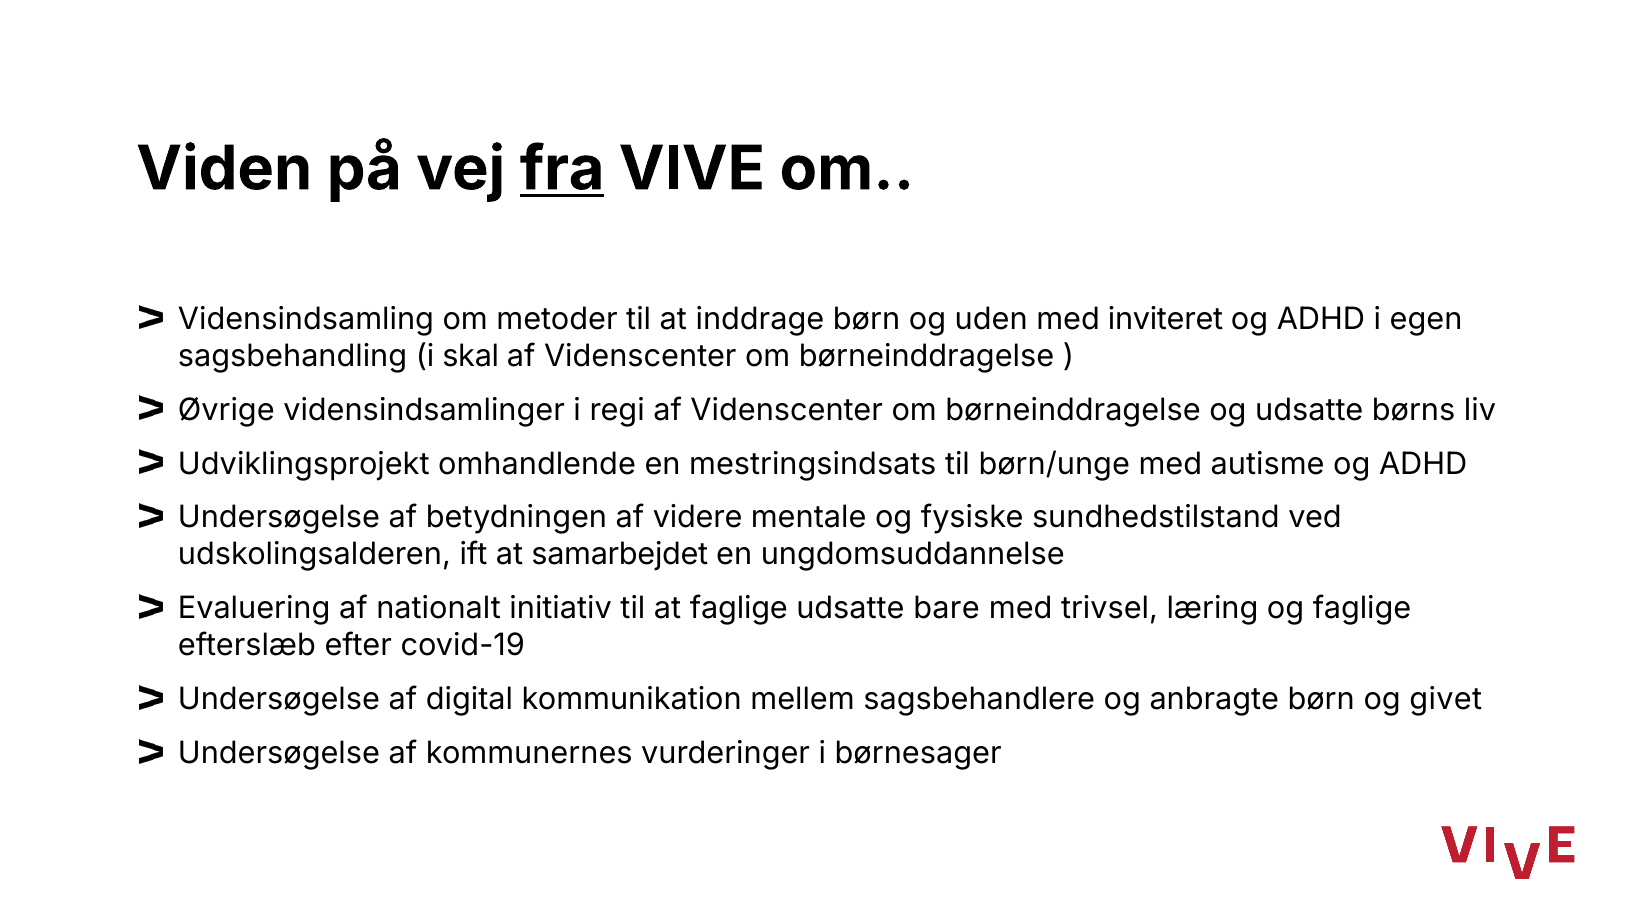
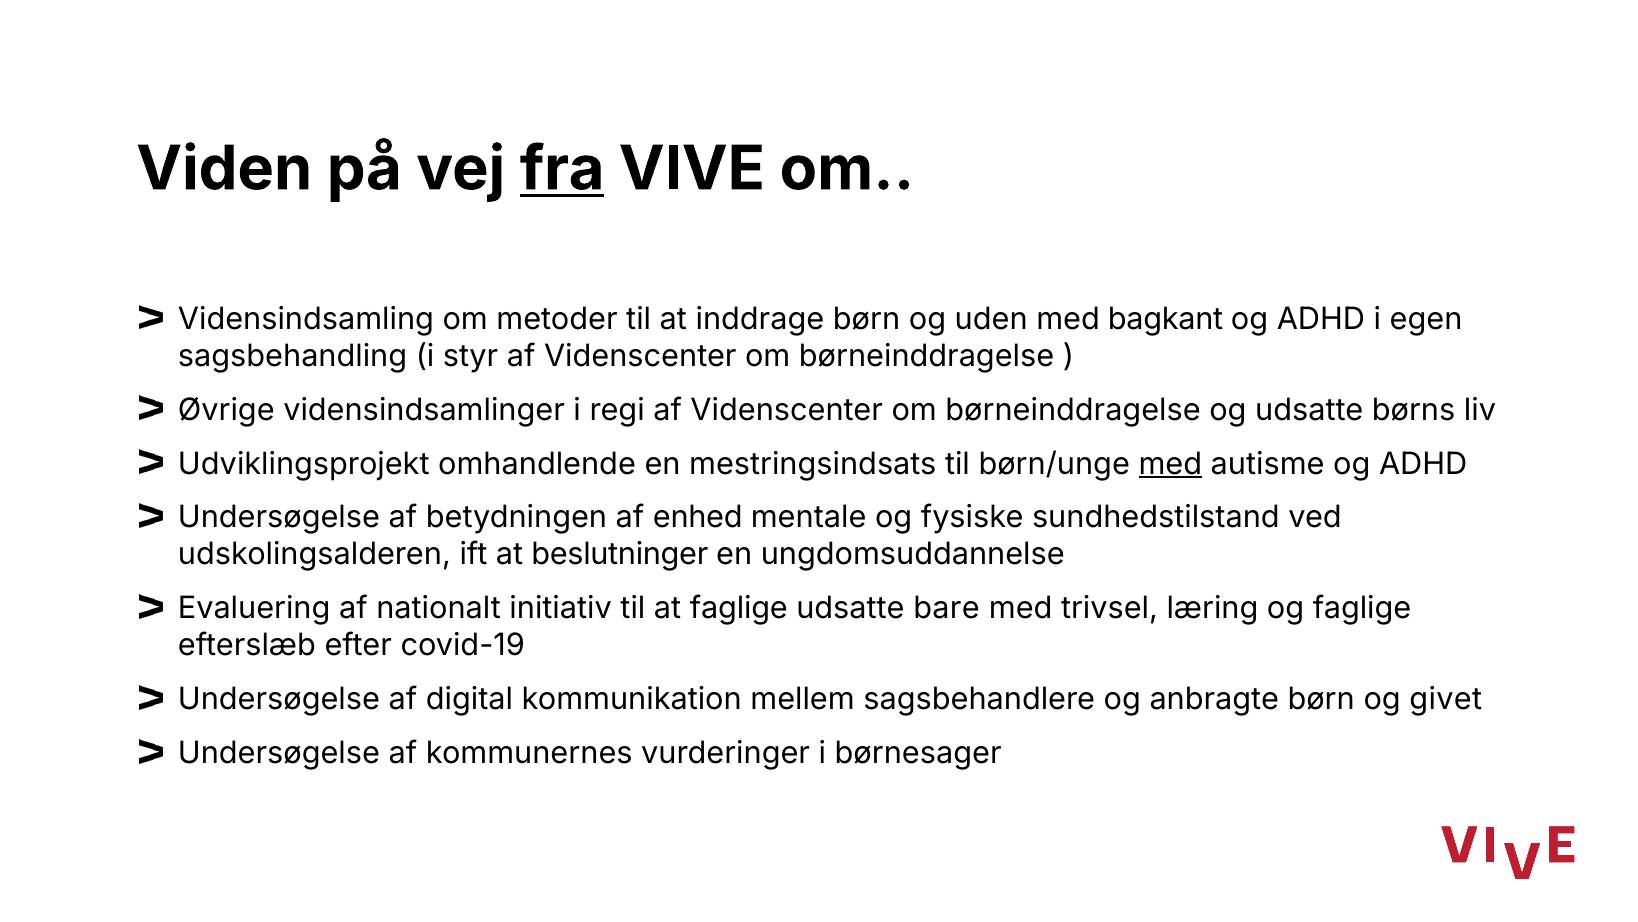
inviteret: inviteret -> bagkant (1166, 319)
skal: skal -> styr (471, 356)
med underline: none -> present (1170, 464)
videre: videre -> enhed (698, 517)
samarbejdet: samarbejdet -> beslutninger (620, 554)
